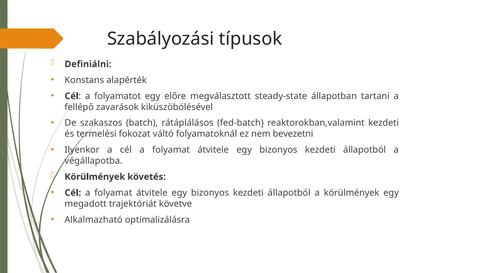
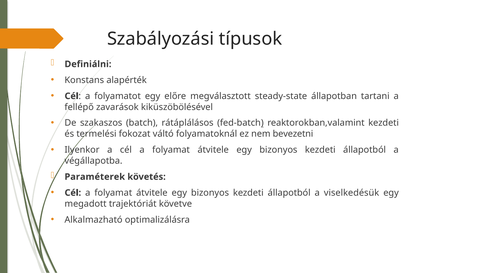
Körülmények: Körülmények -> Paraméterek (95, 177)
a körülmények: körülmények -> viselkedésük (352, 193)
